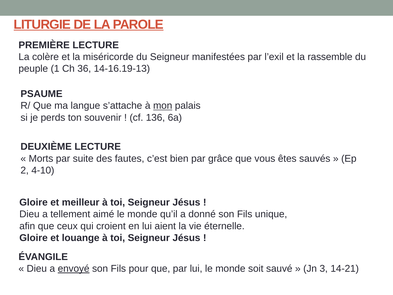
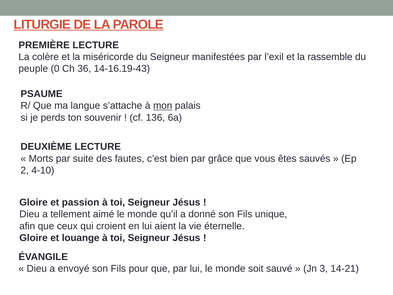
1: 1 -> 0 (55, 69)
14-16.19-13: 14-16.19-13 -> 14-16.19-43 (122, 69)
meilleur: meilleur -> passion (81, 202)
envoyé underline: present -> none (74, 268)
